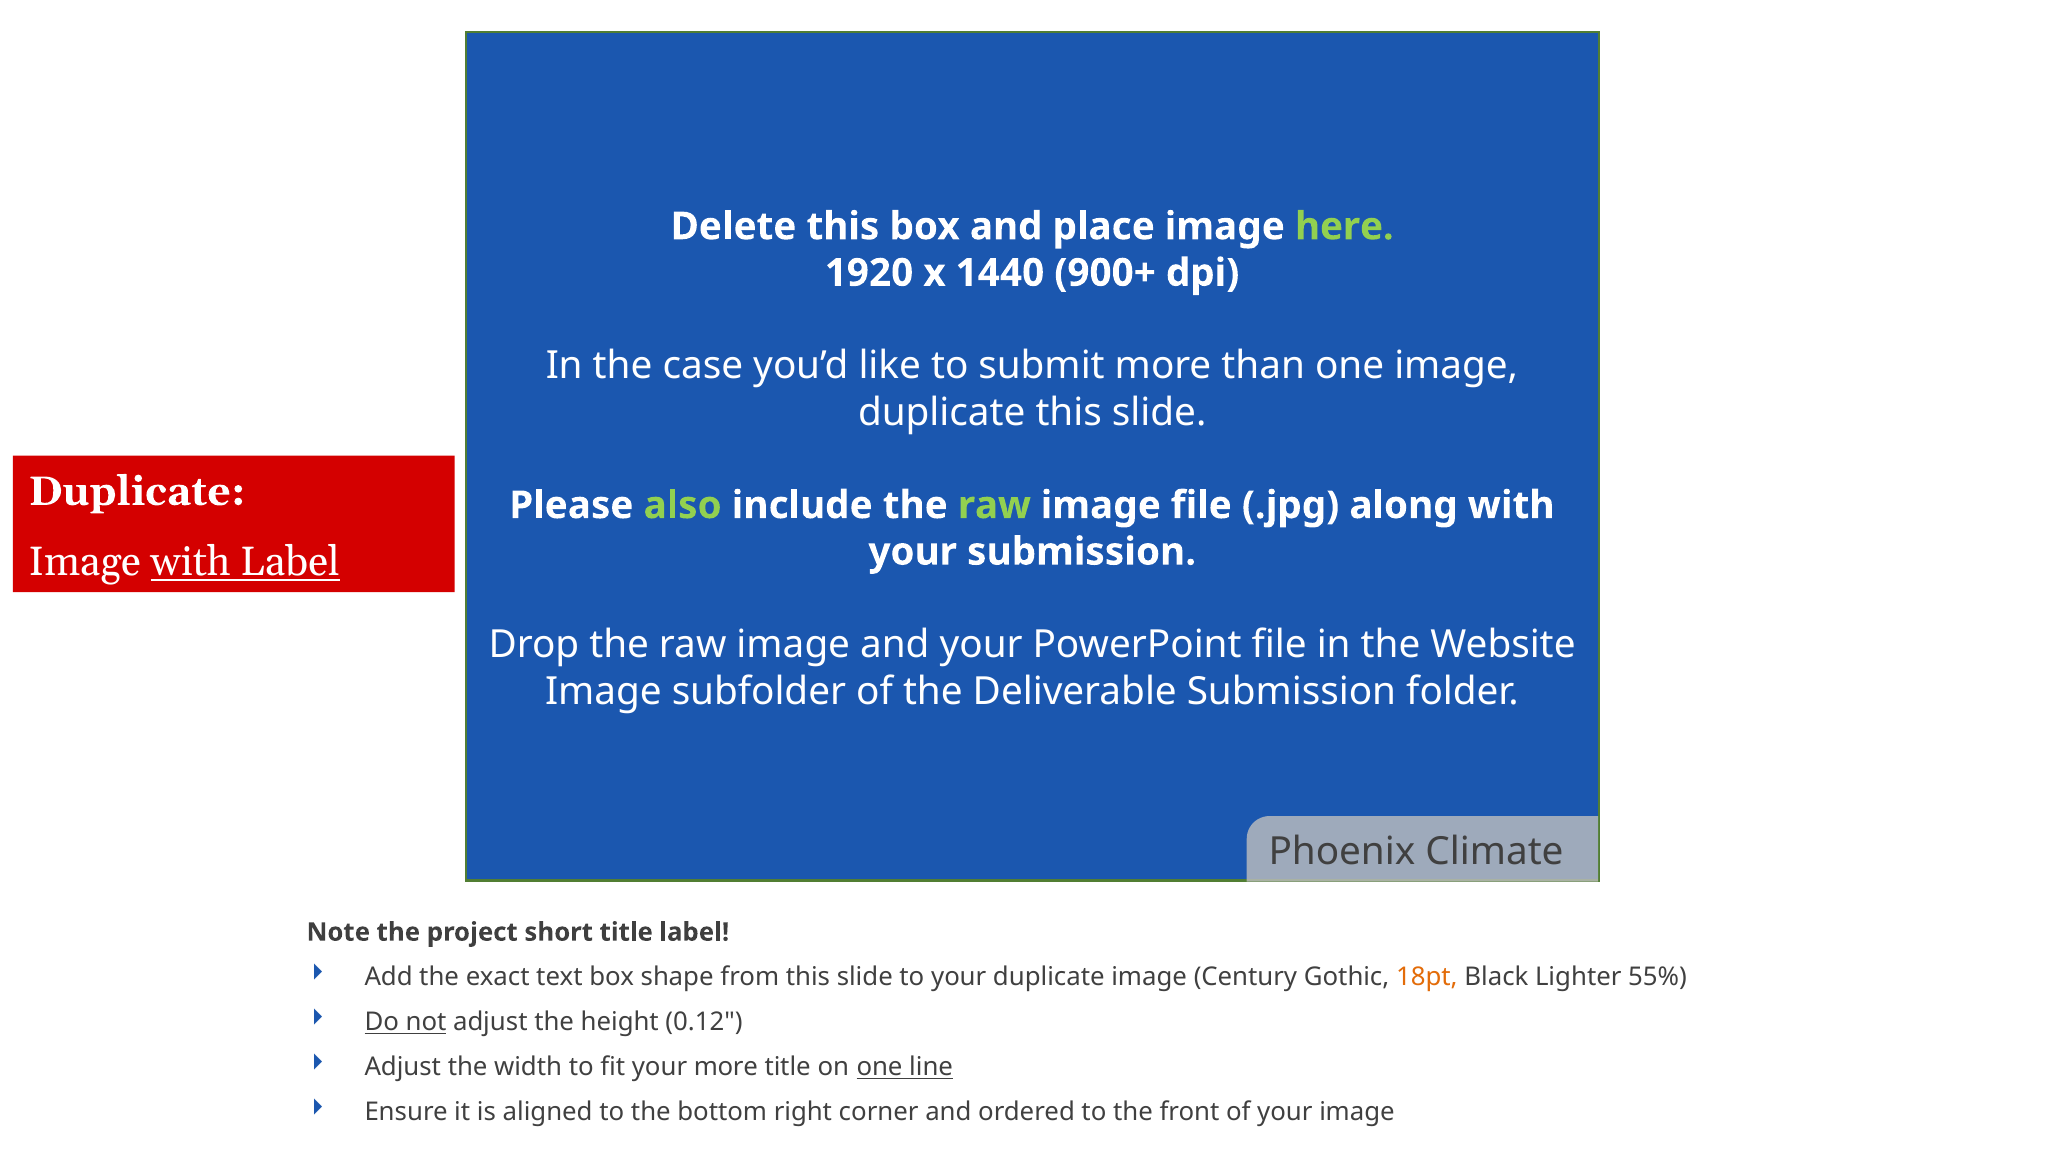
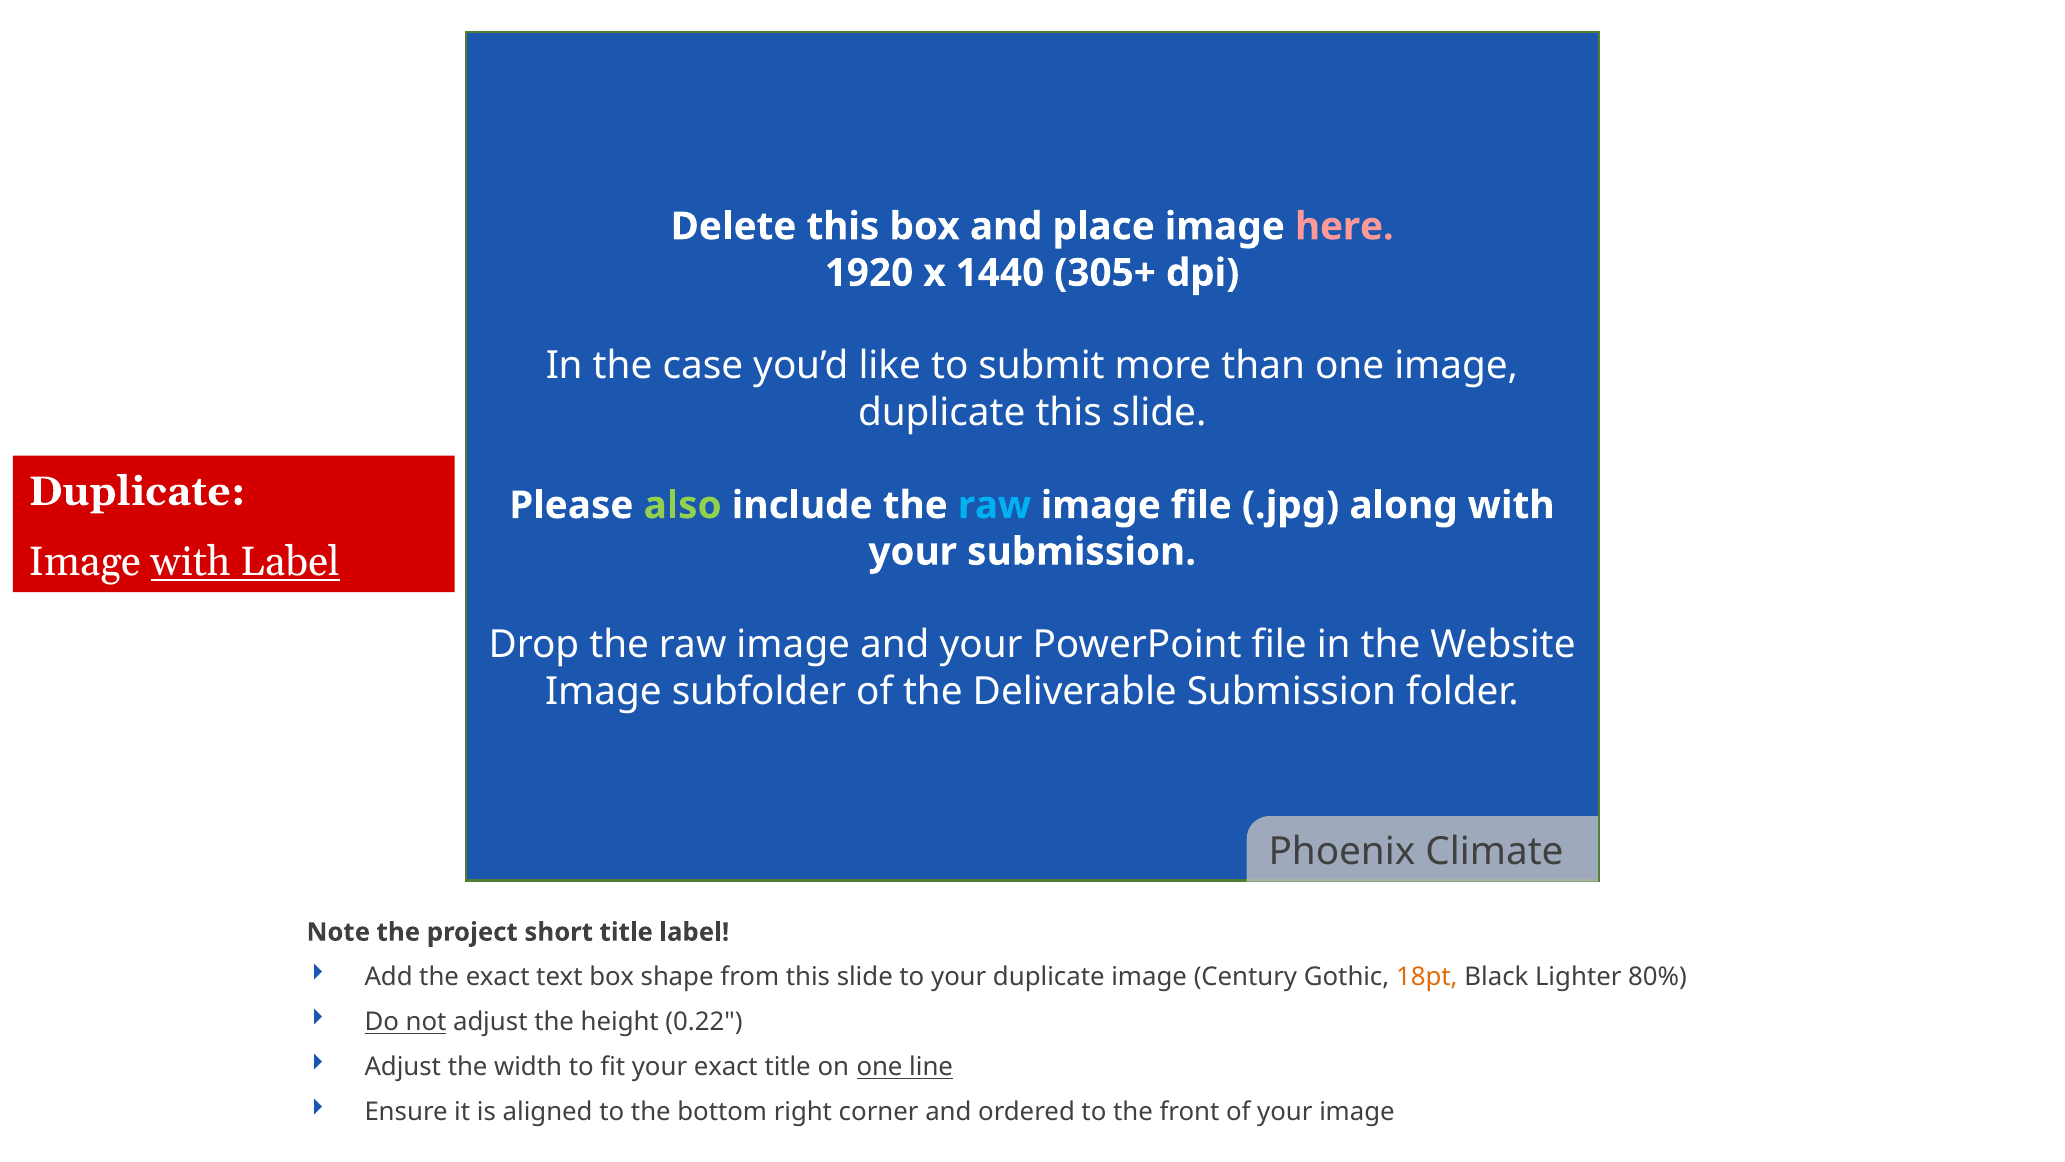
here colour: light green -> pink (1344, 226)
900+: 900+ -> 305+ (1105, 273)
raw colour: light green -> light blue (994, 505)
55%: 55% -> 80% (1657, 977)
0.12: 0.12 -> 0.22 (704, 1022)
your more: more -> exact (726, 1067)
